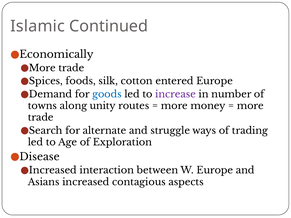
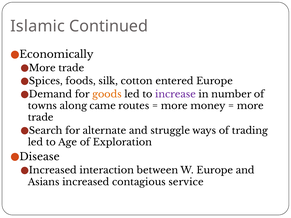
goods colour: blue -> orange (107, 94)
unity: unity -> came (103, 106)
aspects: aspects -> service (186, 182)
